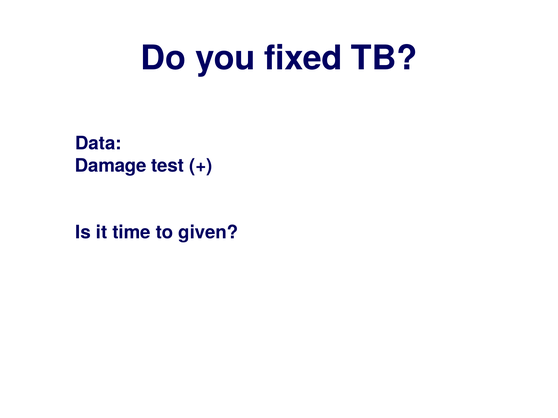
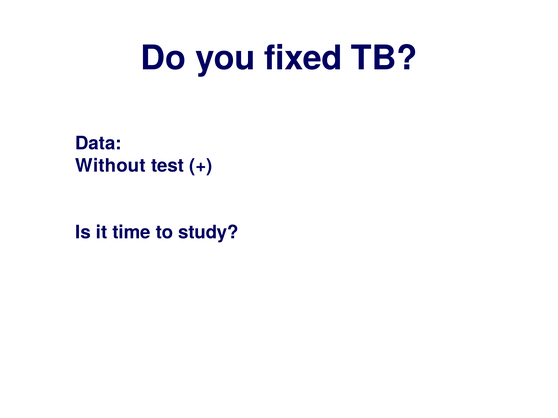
Damage: Damage -> Without (110, 166)
given: given -> study (208, 233)
